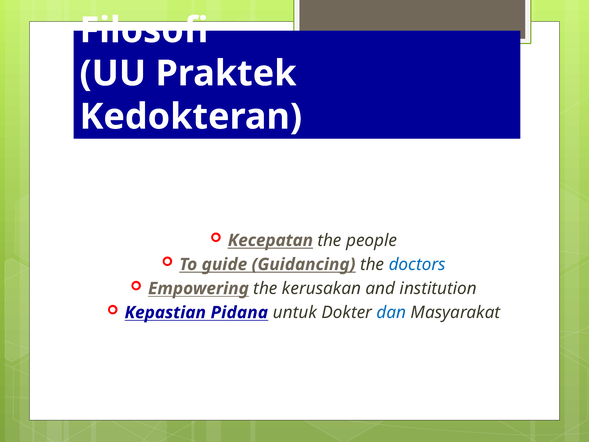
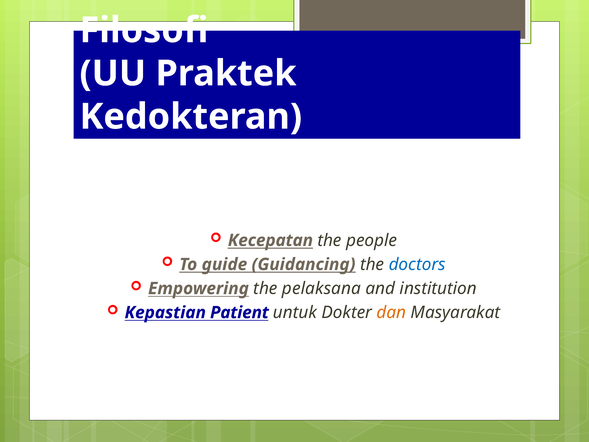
kerusakan: kerusakan -> pelaksana (321, 288)
Pidana: Pidana -> Patient (239, 312)
dan colour: blue -> orange (391, 312)
